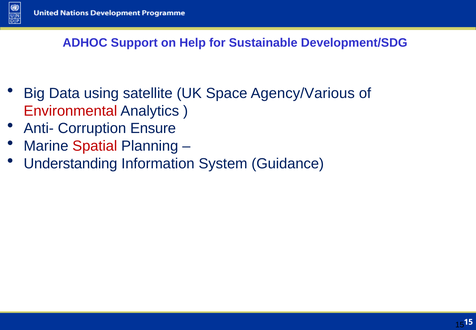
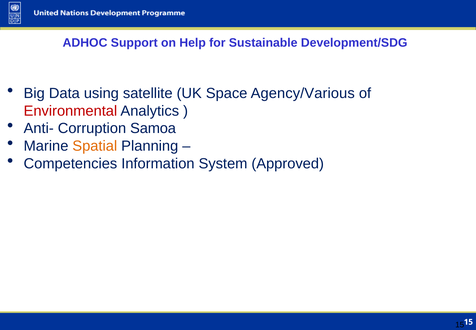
Ensure: Ensure -> Samoa (153, 128)
Spatial colour: red -> orange (95, 146)
Understanding: Understanding -> Competencies (70, 163)
Guidance: Guidance -> Approved (288, 163)
